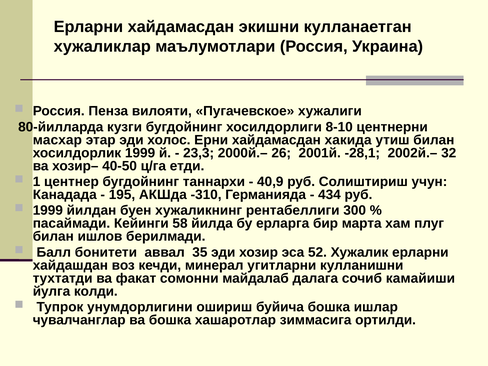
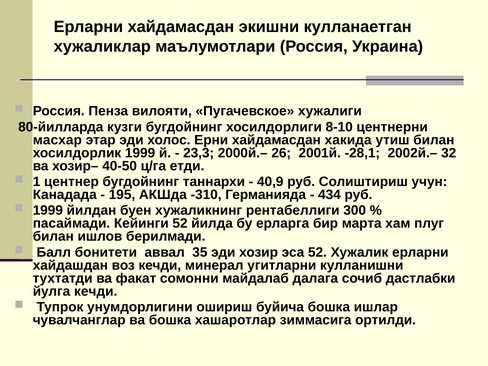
Кейинги 58: 58 -> 52 (180, 223)
камайиши: камайиши -> дастлабки (421, 278)
йулга колди: колди -> кечди (96, 291)
